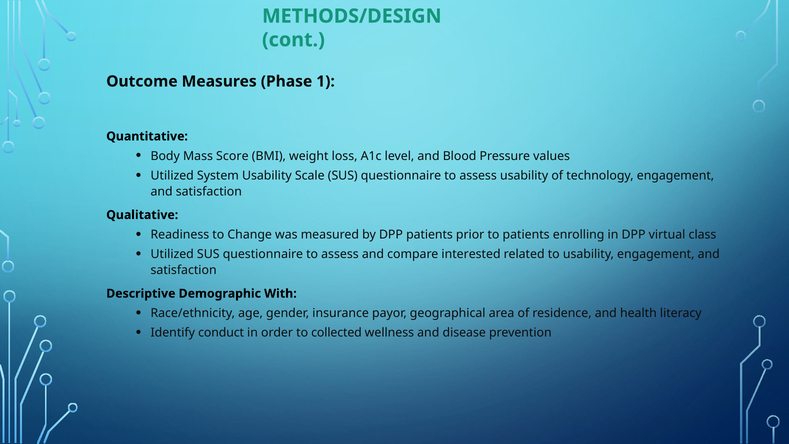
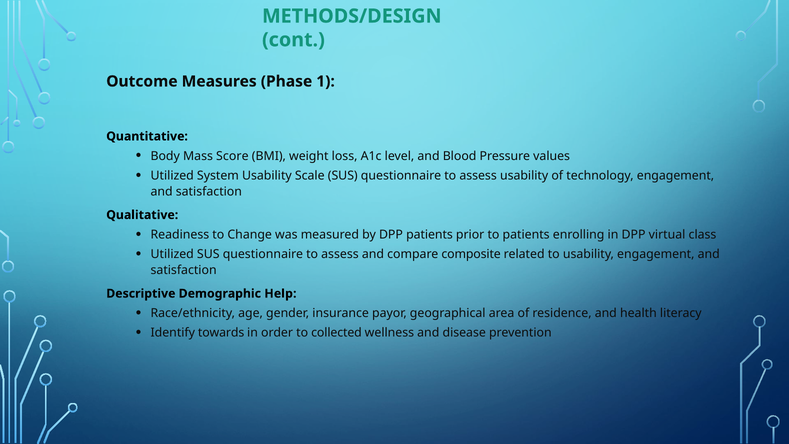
interested: interested -> composite (471, 254)
With: With -> Help (280, 293)
conduct: conduct -> towards (221, 333)
